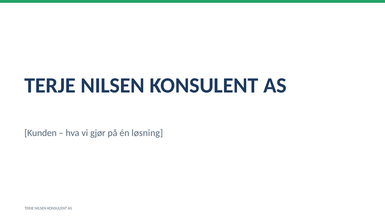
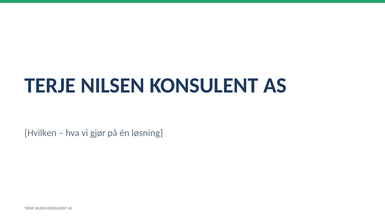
Kunden: Kunden -> Hvilken (40, 133)
